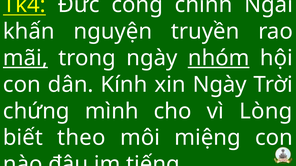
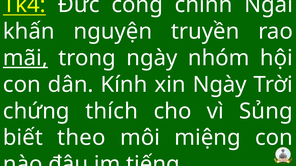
nhóm underline: present -> none (219, 58)
mình: mình -> thích (112, 111)
Lòng: Lòng -> Sủng (266, 111)
